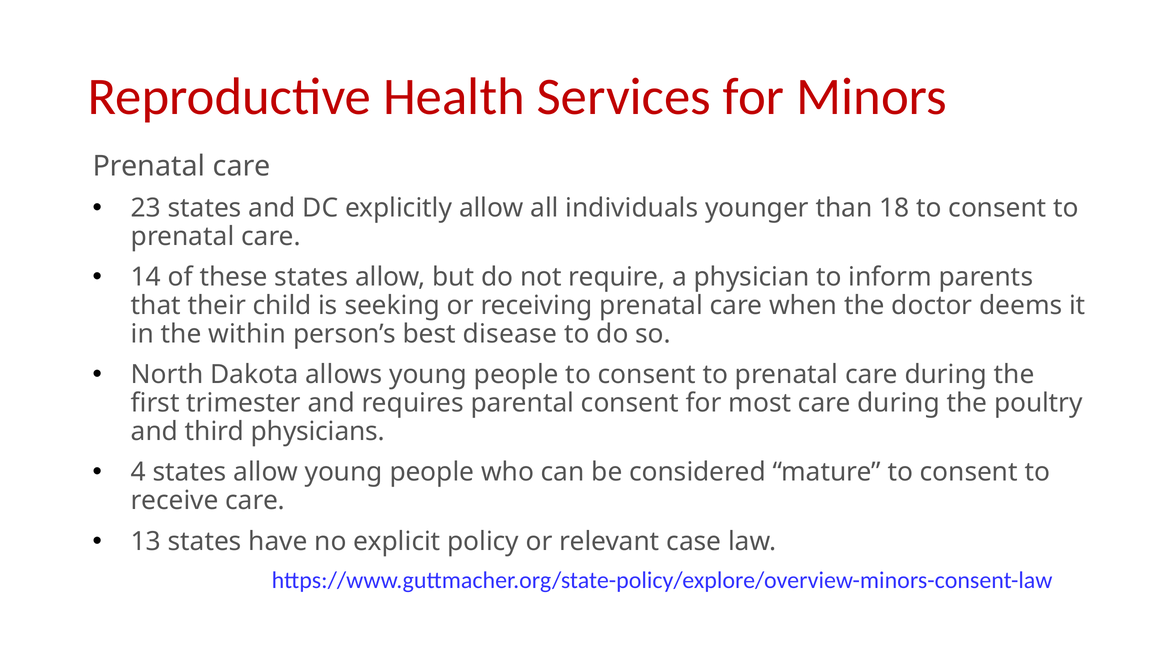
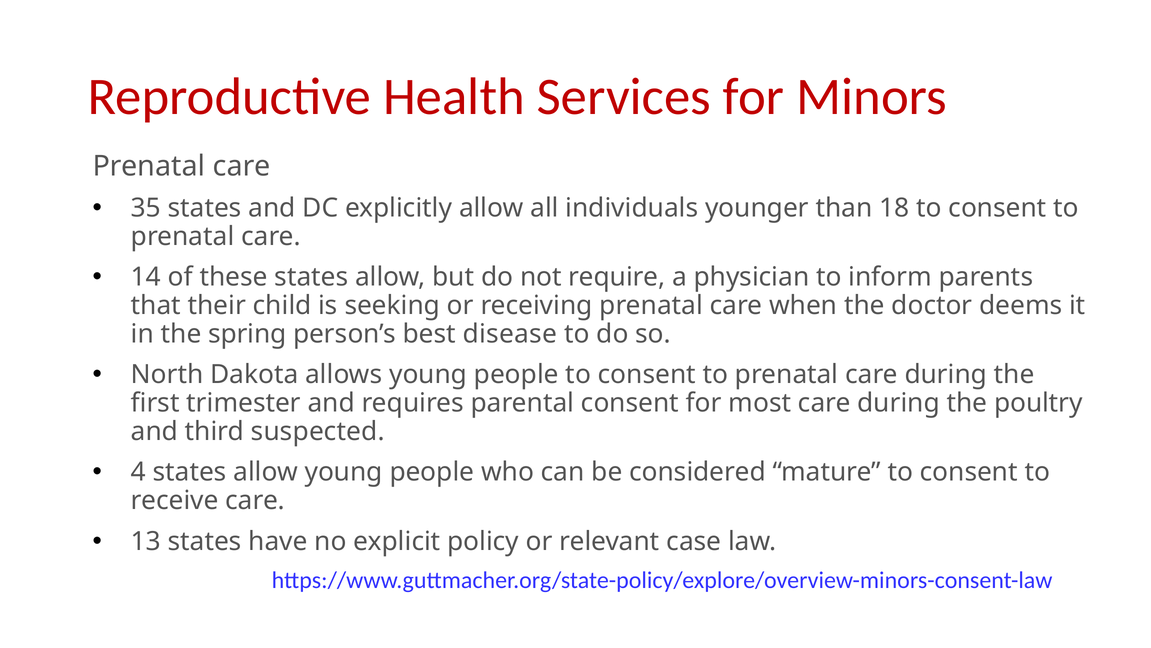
23: 23 -> 35 (146, 208)
within: within -> spring (247, 334)
physicians: physicians -> suspected (318, 431)
